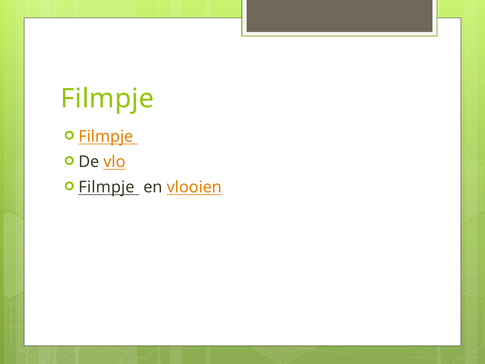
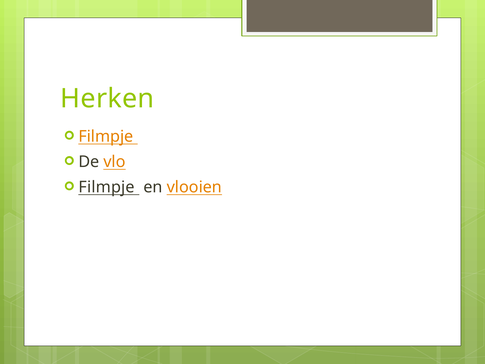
Filmpje: Filmpje -> Herken (107, 98)
